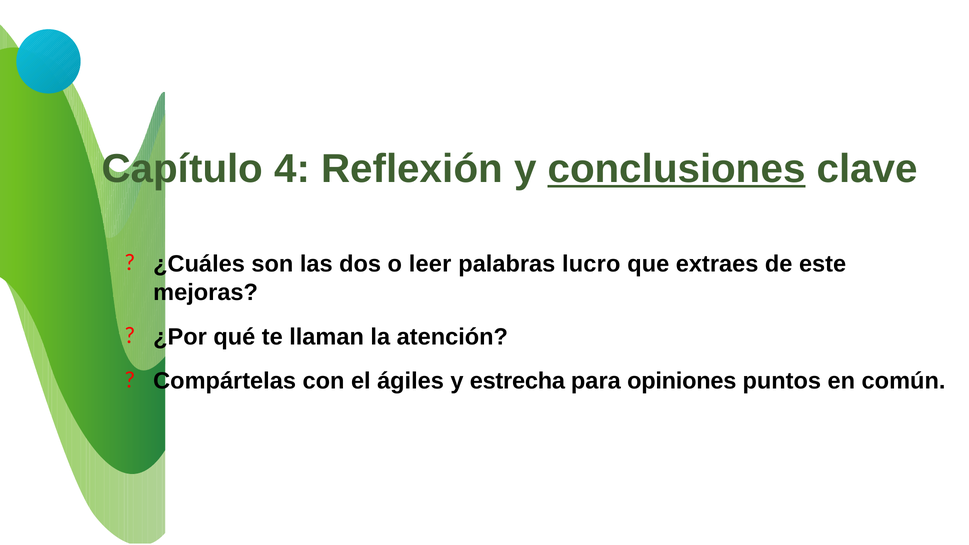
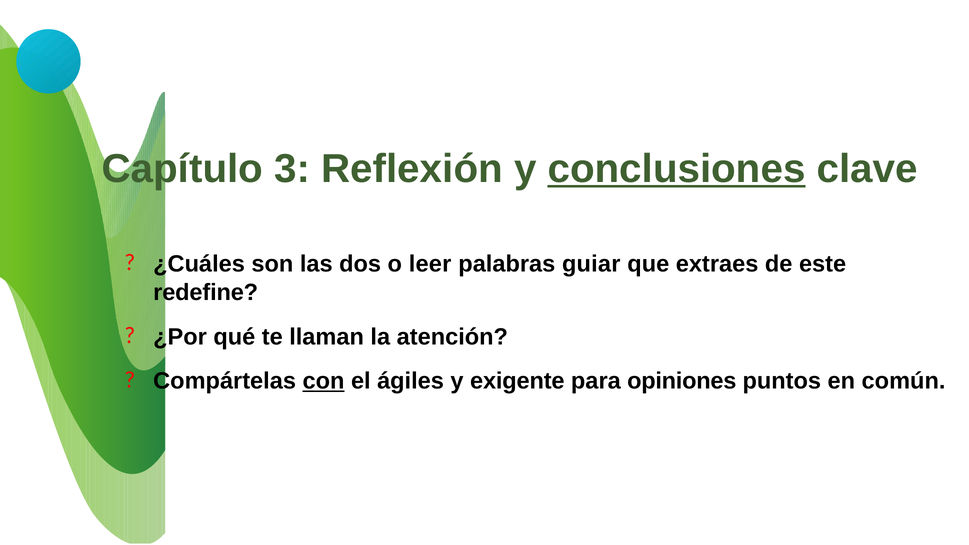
4: 4 -> 3 (292, 169)
lucro: lucro -> guiar (591, 264)
mejoras: mejoras -> redefine (206, 292)
con underline: none -> present (323, 381)
estrecha: estrecha -> exigente (517, 381)
